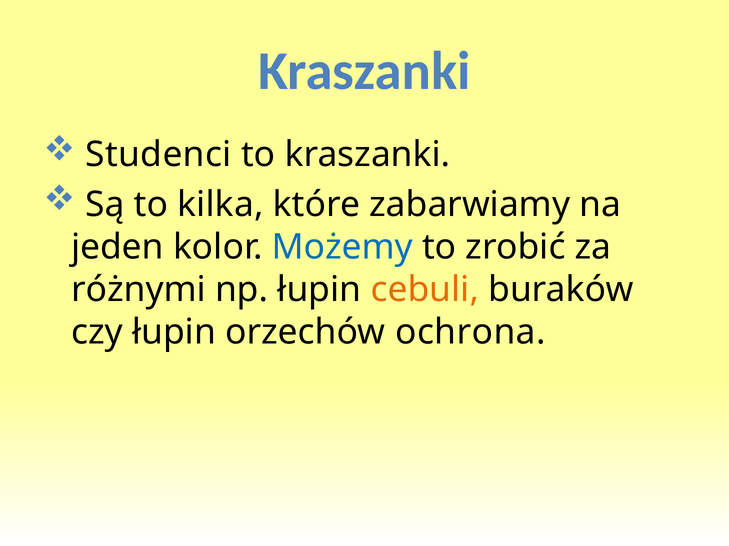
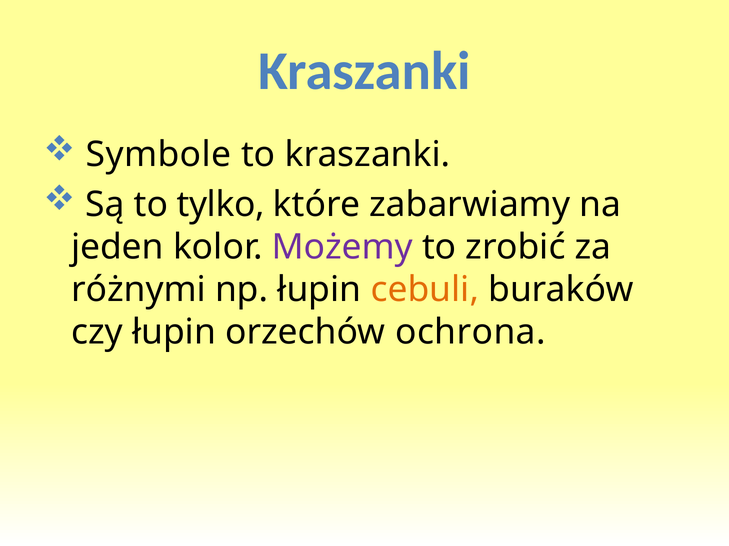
Studenci: Studenci -> Symbole (158, 155)
kilka: kilka -> tylko (221, 205)
Możemy colour: blue -> purple (342, 247)
